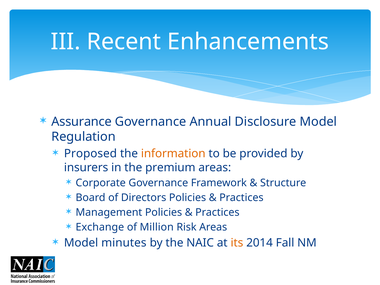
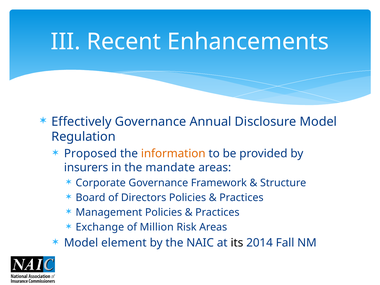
Assurance: Assurance -> Effectively (82, 122)
premium: premium -> mandate (170, 167)
minutes: minutes -> element (124, 243)
its colour: orange -> black (237, 243)
